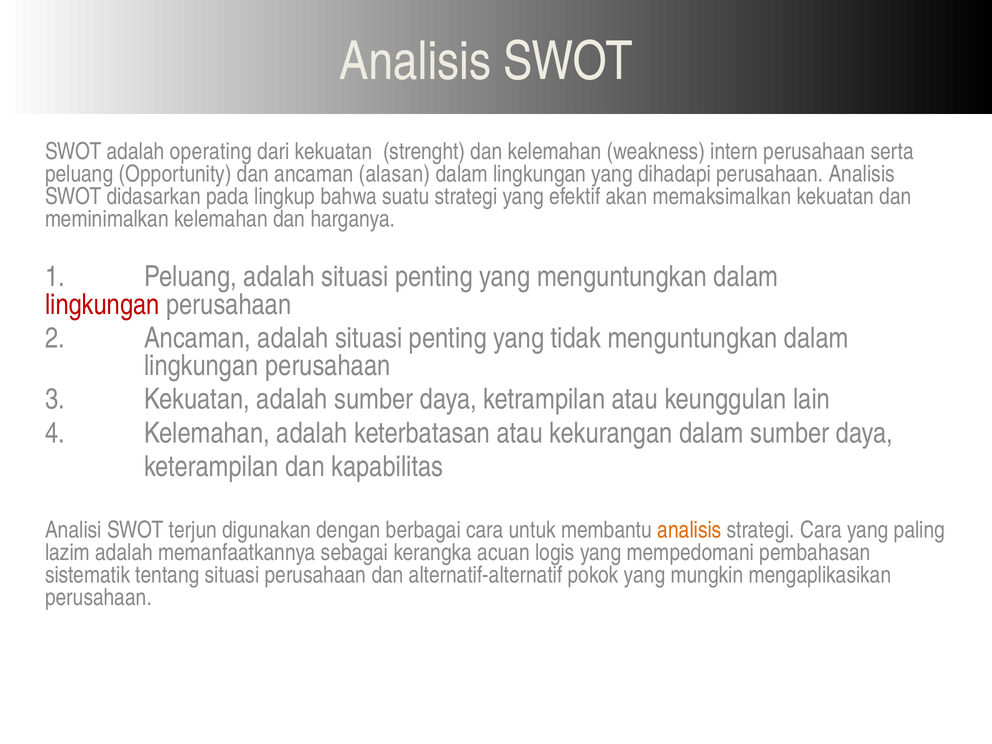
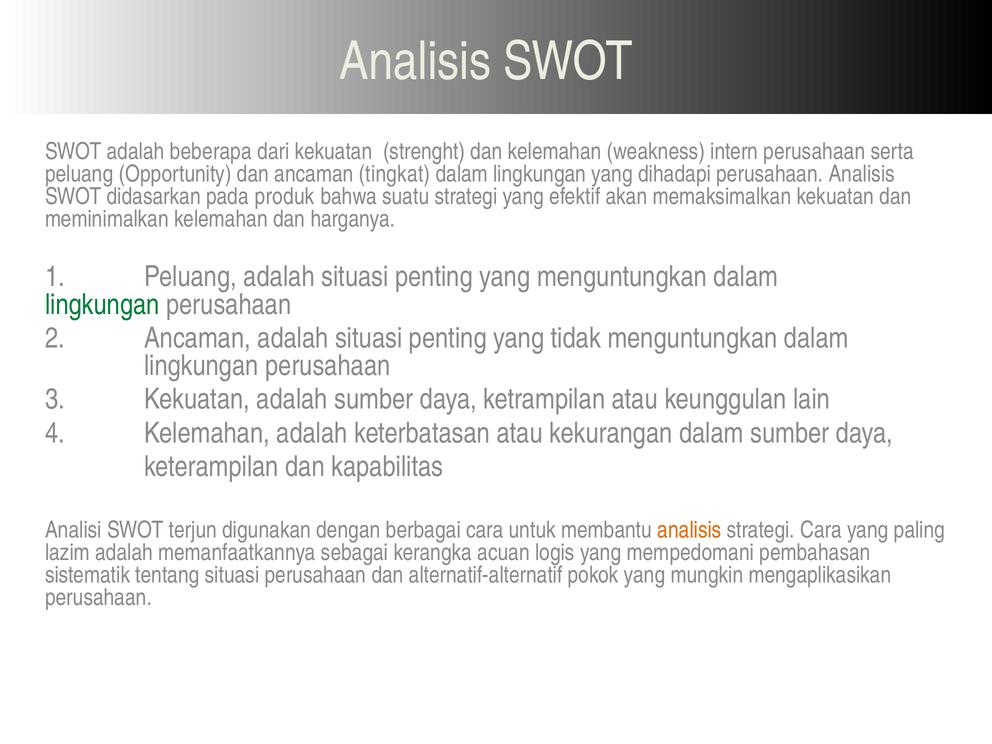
operating: operating -> beberapa (211, 151)
alasan: alasan -> tingkat (394, 174)
lingkup: lingkup -> produk (285, 196)
lingkungan colour: red -> green (102, 305)
